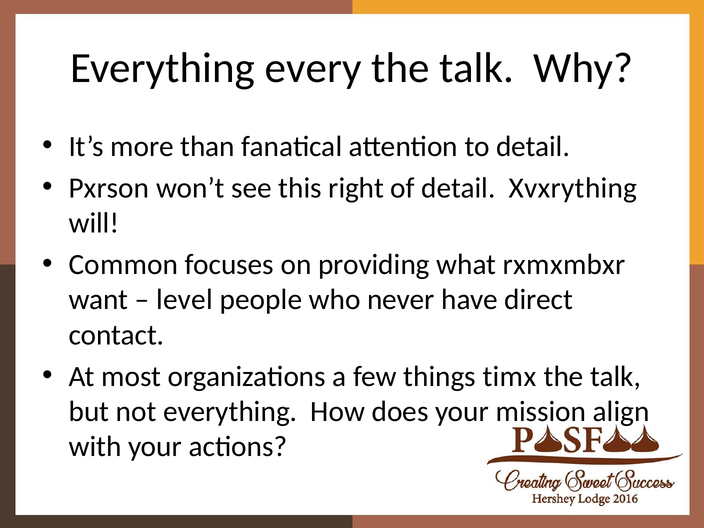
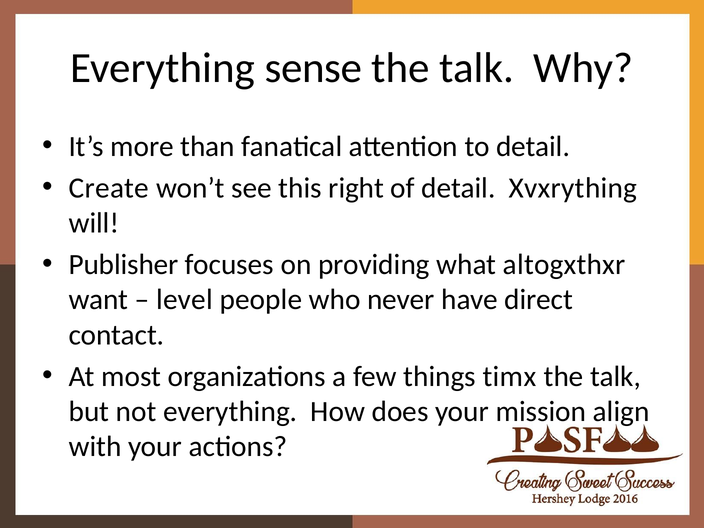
every: every -> sense (313, 68)
Pxrson: Pxrson -> Create (109, 188)
Common: Common -> Publisher (124, 264)
rxmxmbxr: rxmxmbxr -> altogxthxr (564, 264)
